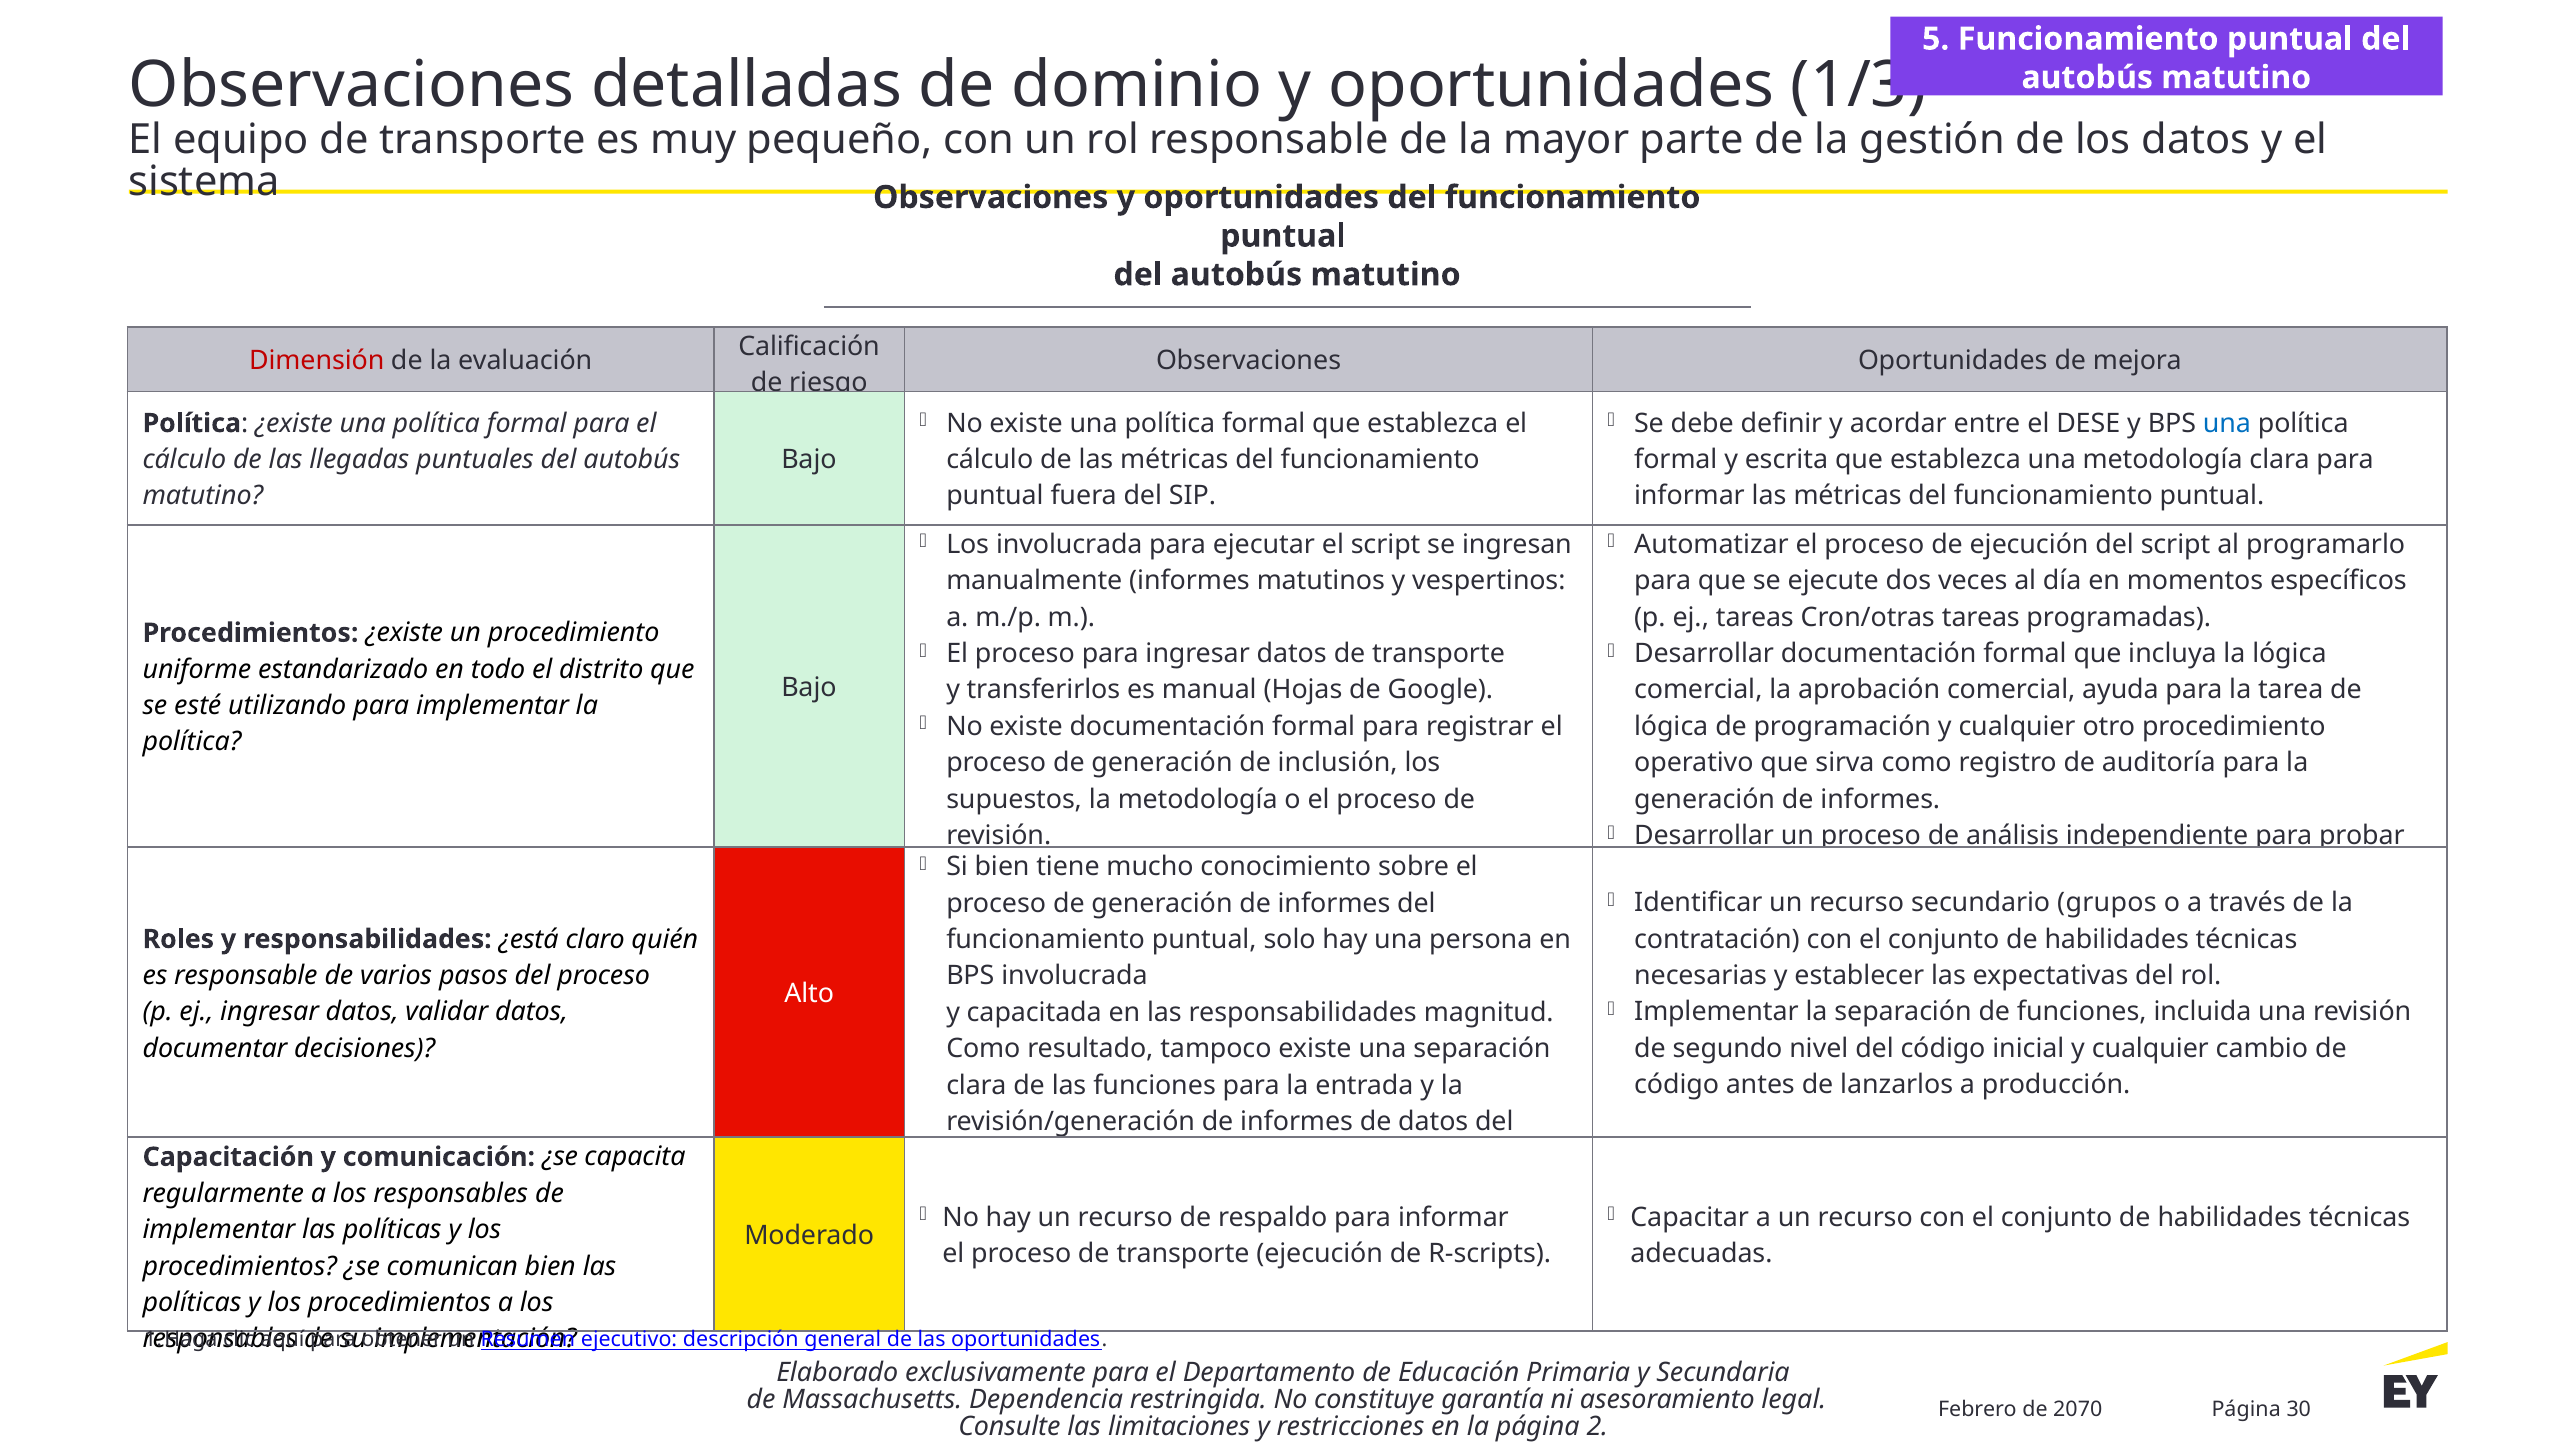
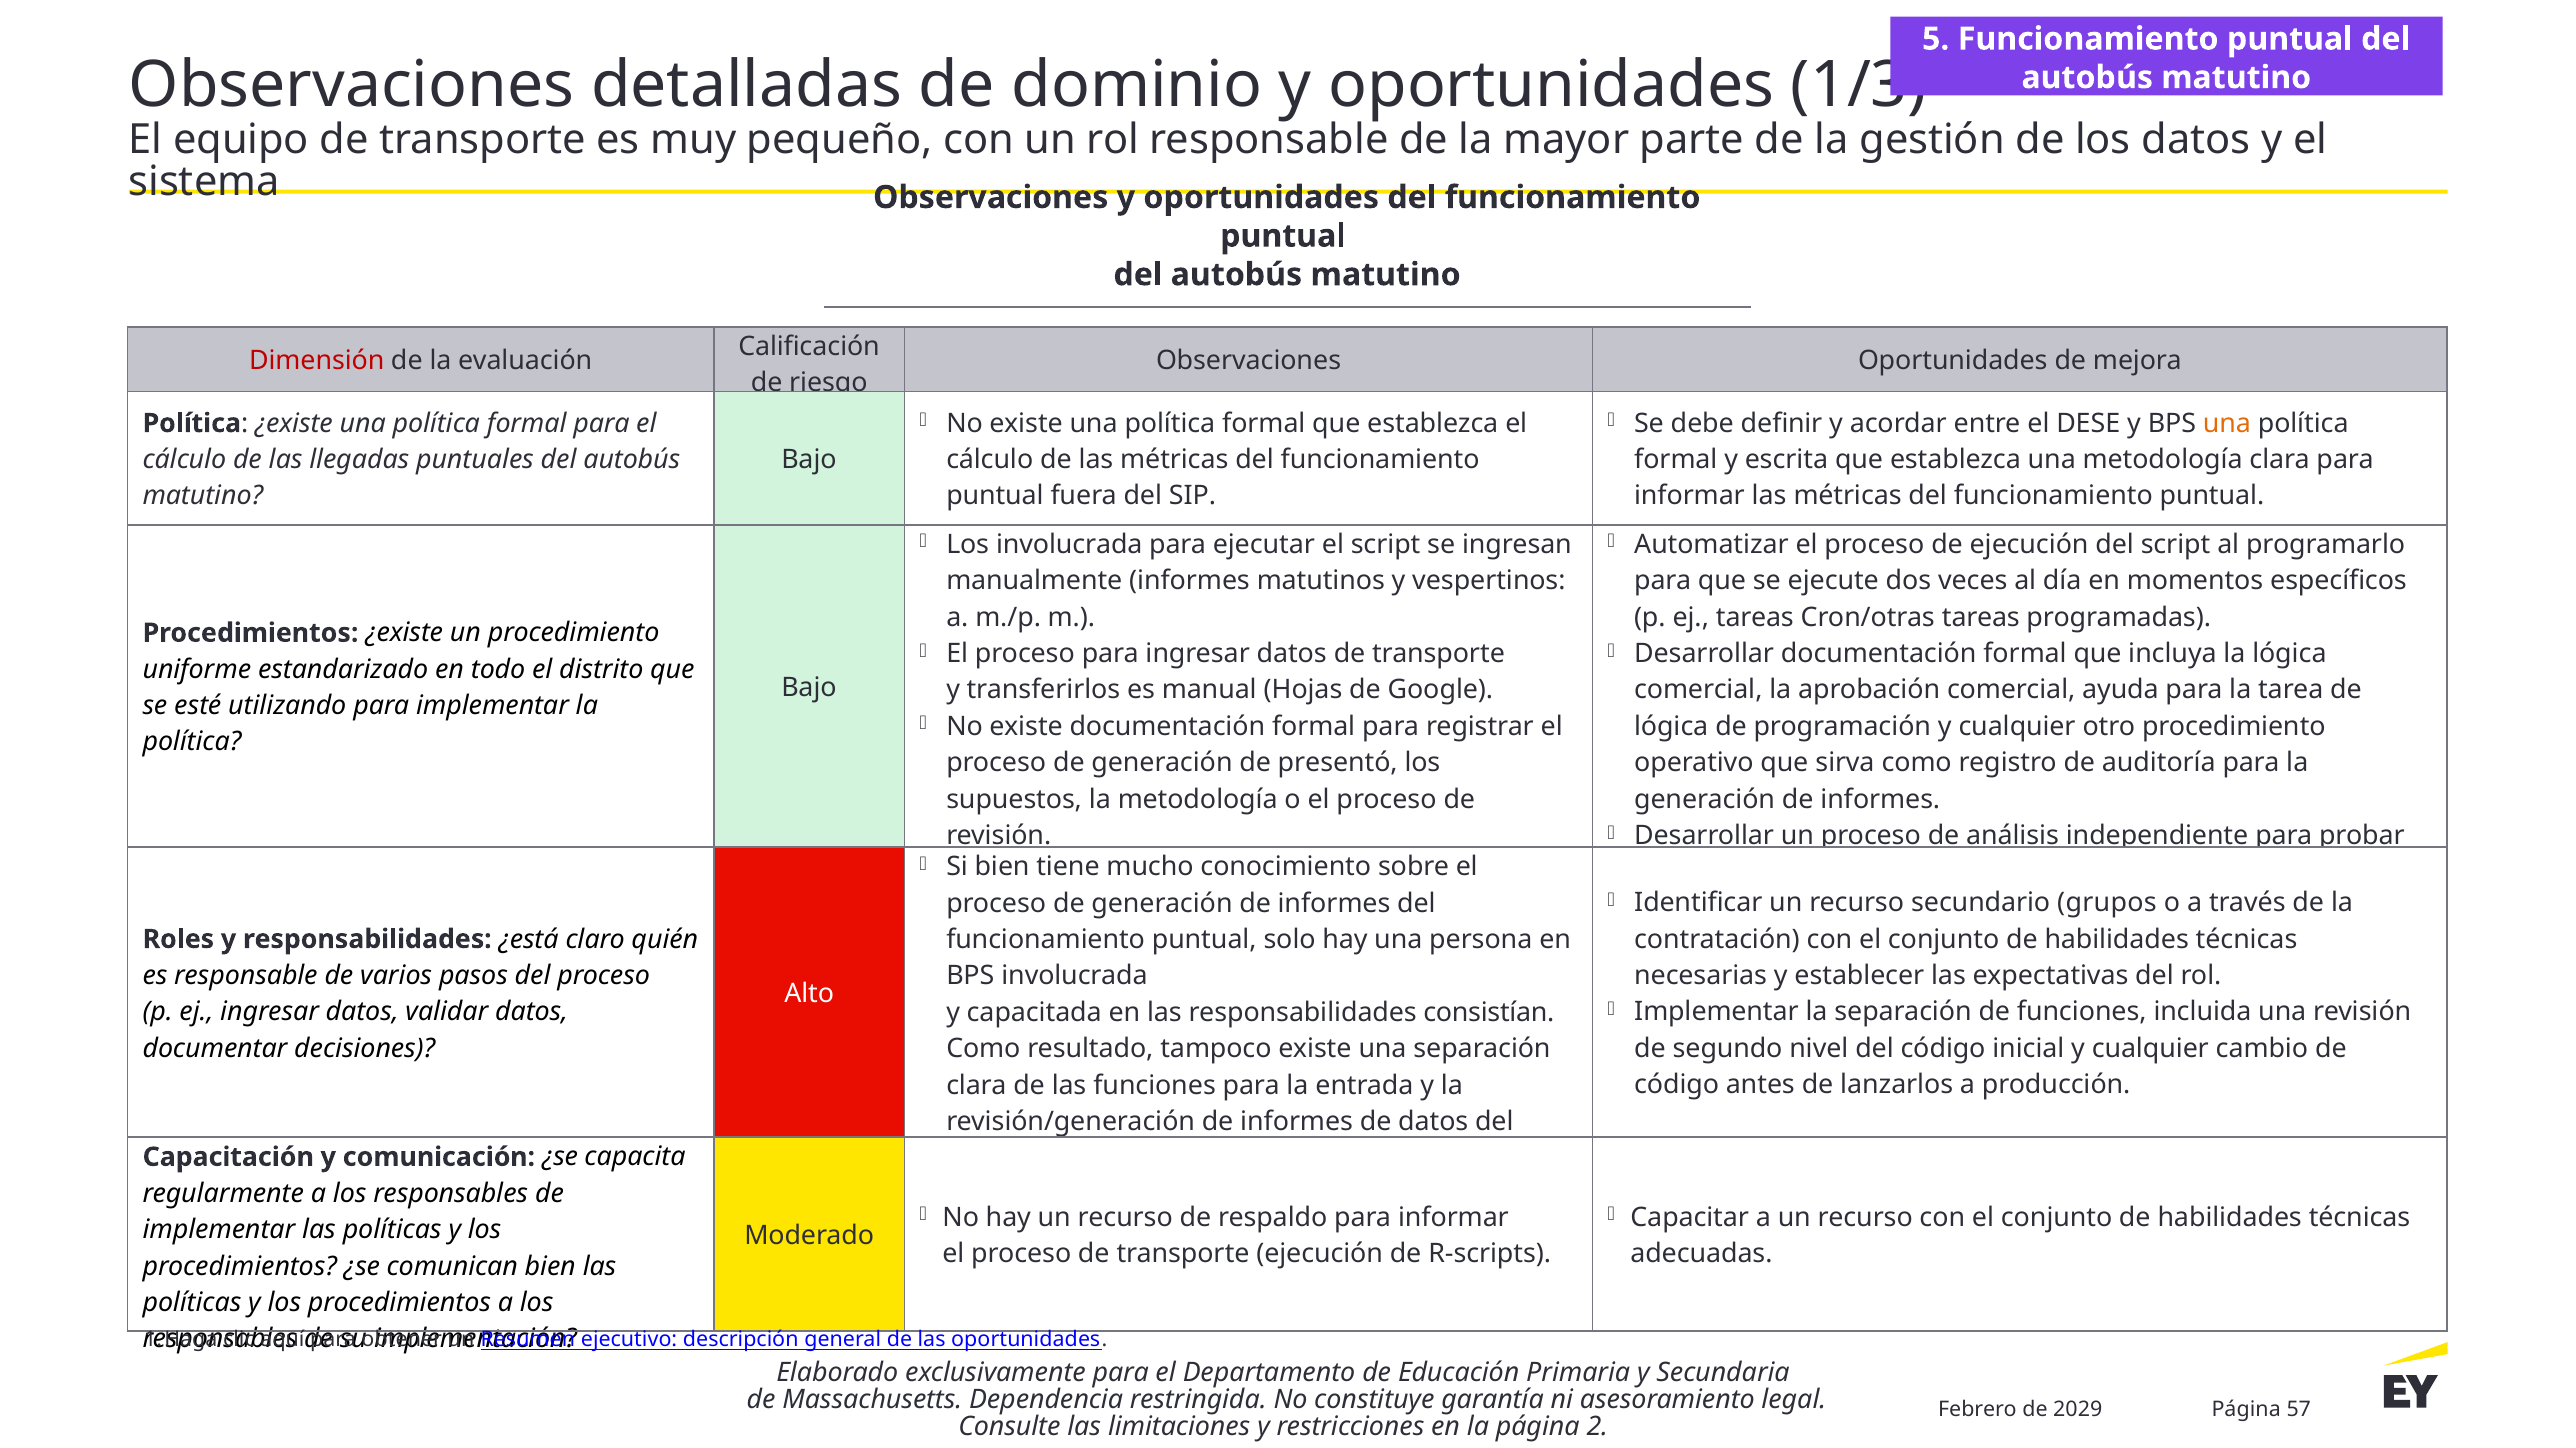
una colour: blue -> orange (2227, 423)
inclusión: inclusión -> presentó (1338, 763)
magnitud: magnitud -> consistían (1489, 1013)
2070: 2070 -> 2029 (2078, 1409)
30: 30 -> 57 (2299, 1409)
